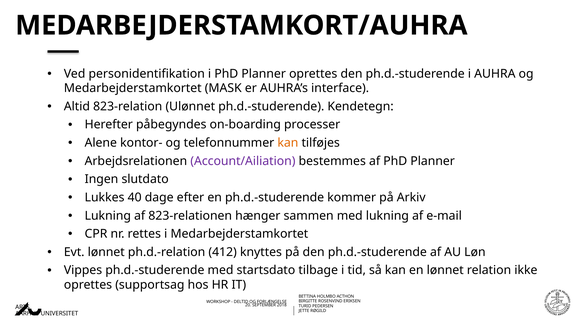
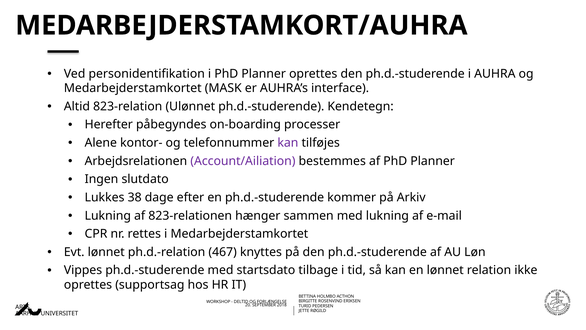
kan colour: orange -> purple (288, 143)
40: 40 -> 38 (135, 197)
412: 412 -> 467 (223, 252)
